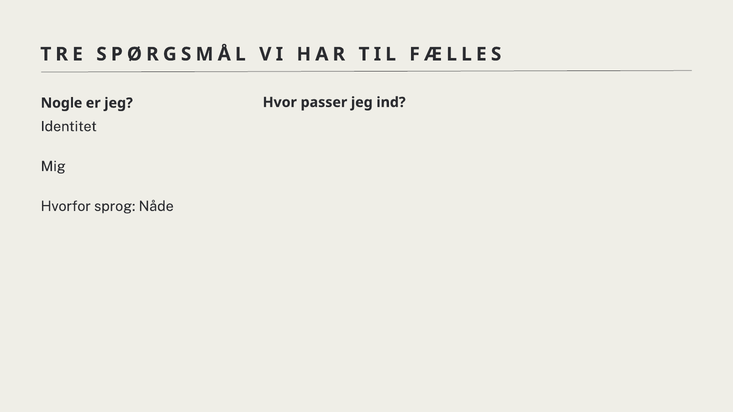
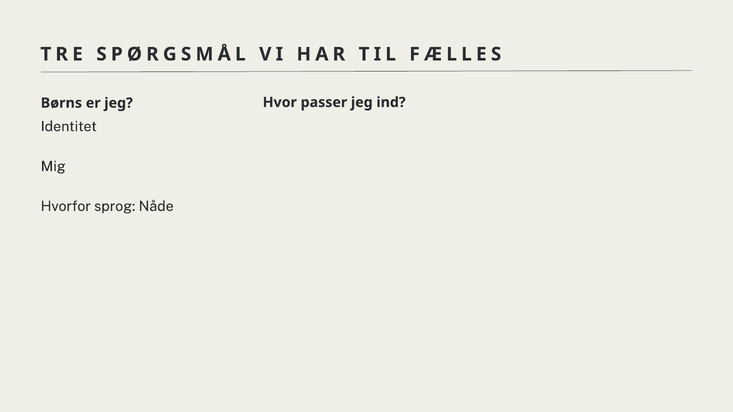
Nogle: Nogle -> Børns (61, 103)
